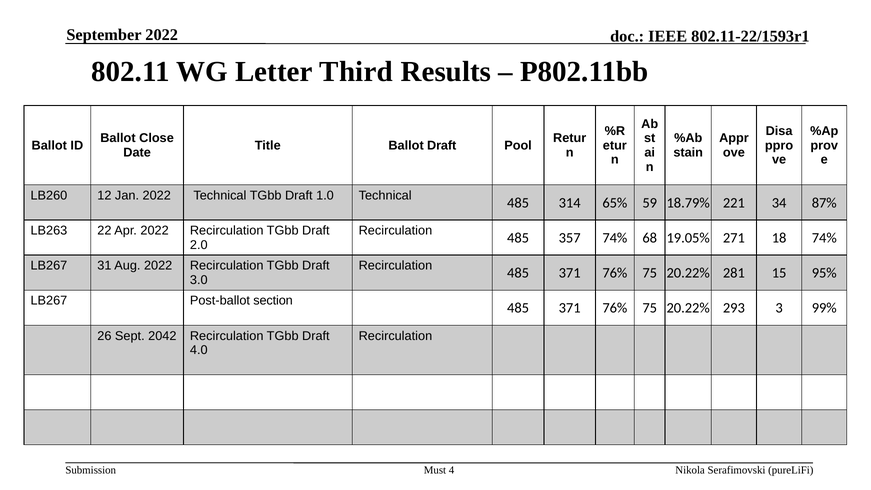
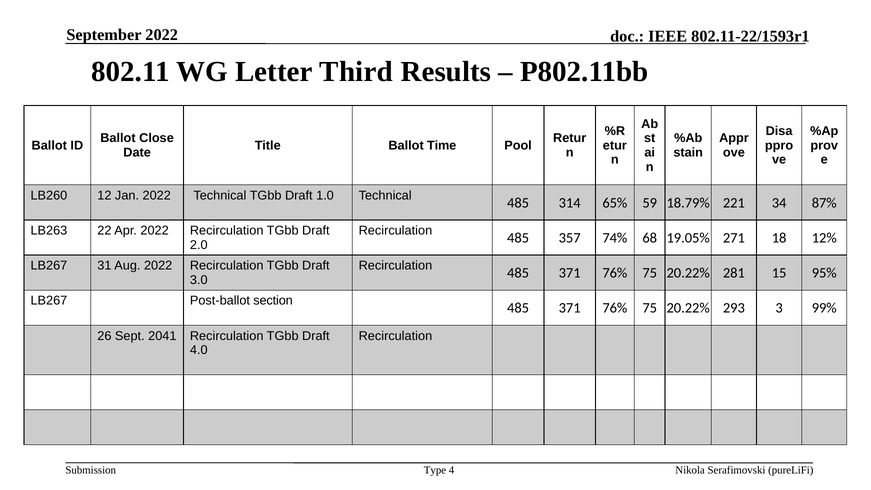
Ballot Draft: Draft -> Time (442, 145)
18 74%: 74% -> 12% (824, 238)
2042: 2042 -> 2041 (162, 336)
Must: Must -> Type (435, 470)
